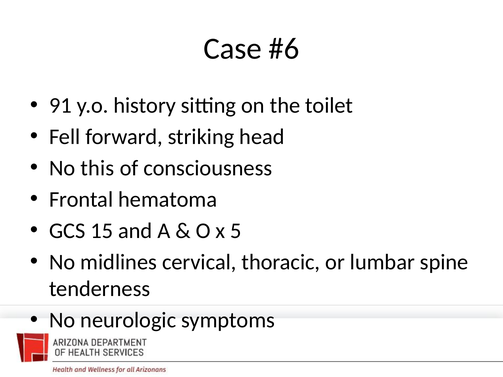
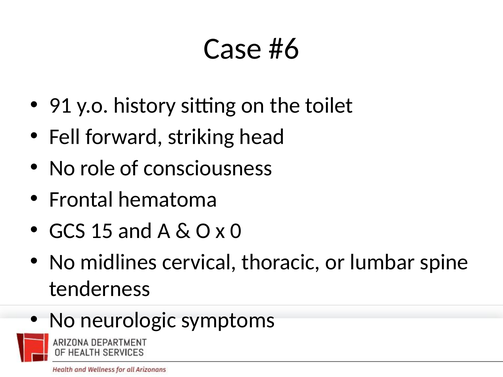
this: this -> role (98, 168)
5: 5 -> 0 (236, 231)
